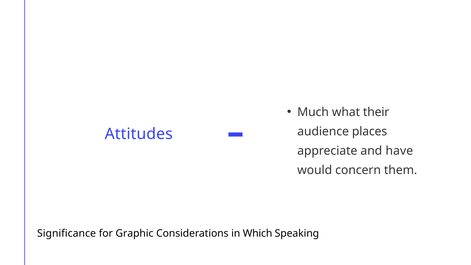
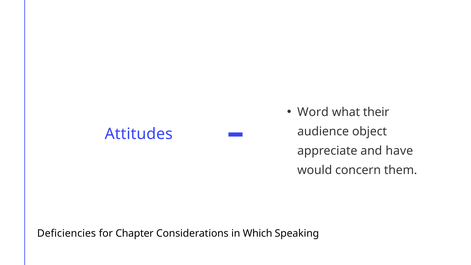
Much: Much -> Word (313, 112)
places: places -> object (370, 131)
Significance: Significance -> Deficiencies (67, 233)
Graphic: Graphic -> Chapter (135, 233)
